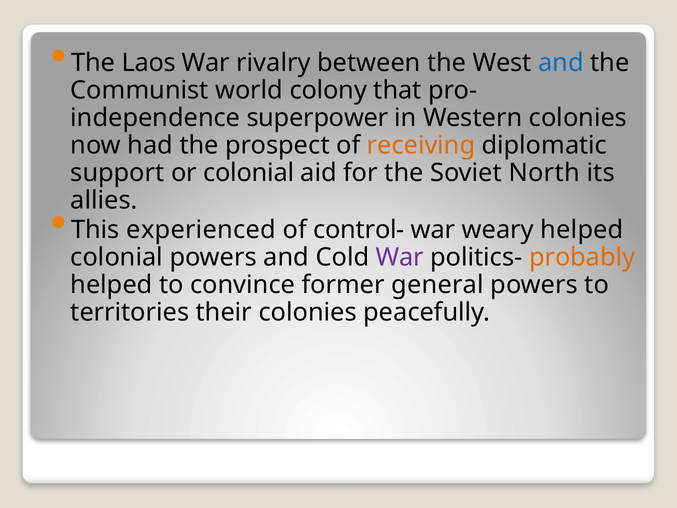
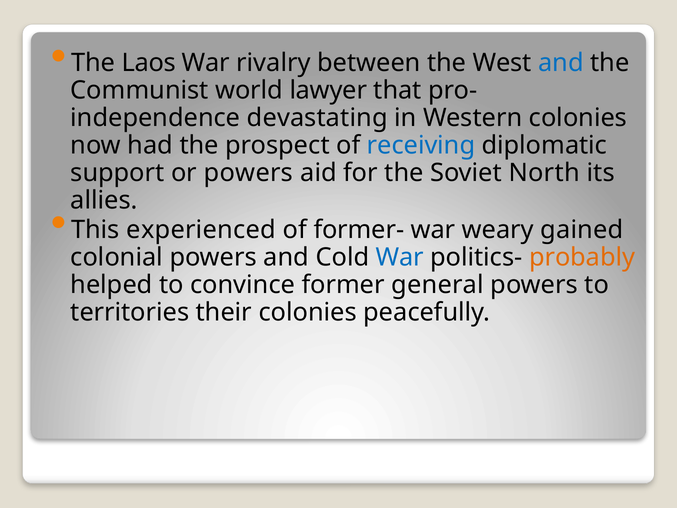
colony: colony -> lawyer (328, 91)
superpower: superpower -> devastating (317, 118)
receiving colour: orange -> blue (421, 145)
or colonial: colonial -> powers (248, 173)
control-: control- -> former- (359, 230)
weary helped: helped -> gained (582, 230)
War colour: purple -> blue (400, 257)
